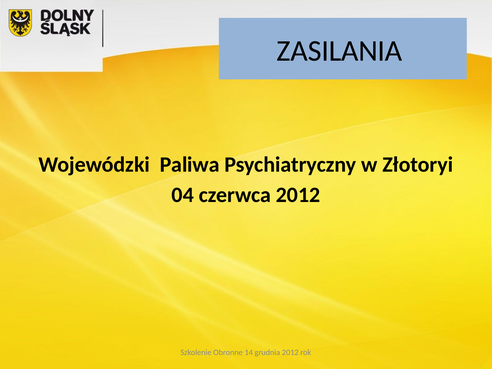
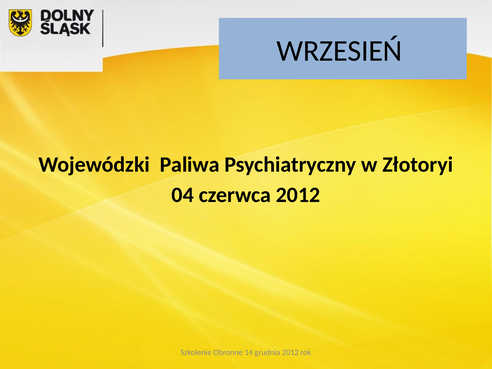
ZASILANIA: ZASILANIA -> WRZESIEŃ (340, 51)
